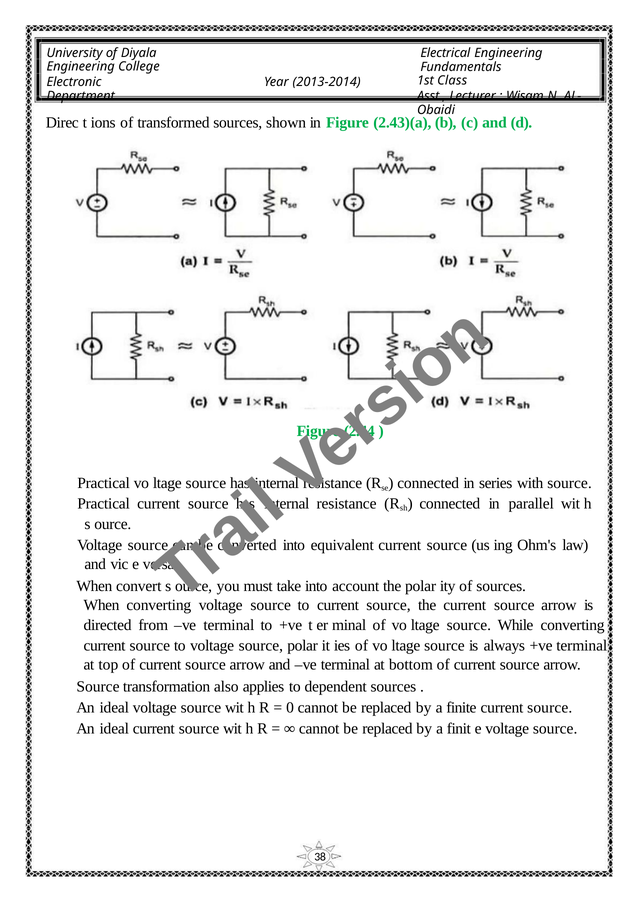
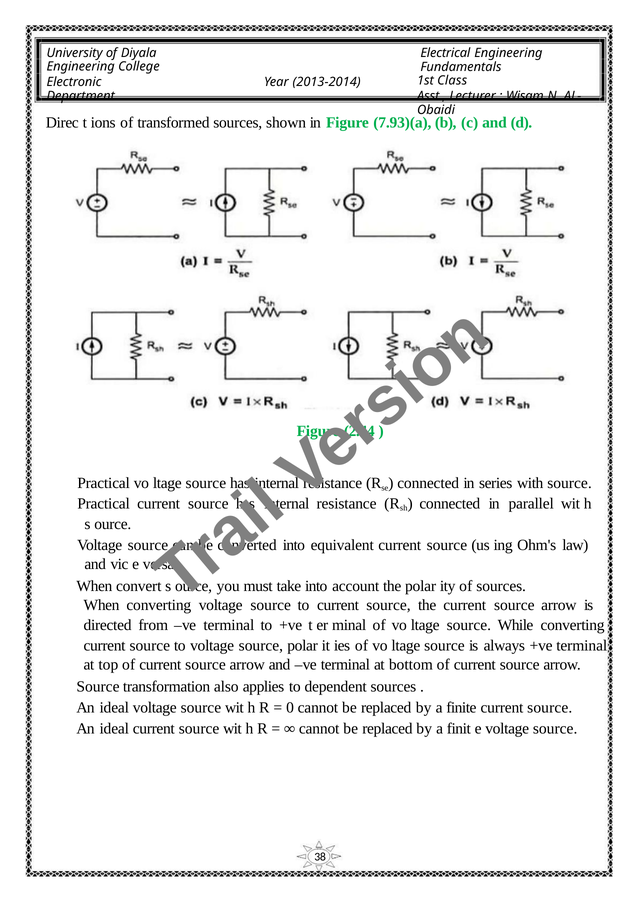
2.43)(a: 2.43)(a -> 7.93)(a (402, 123)
